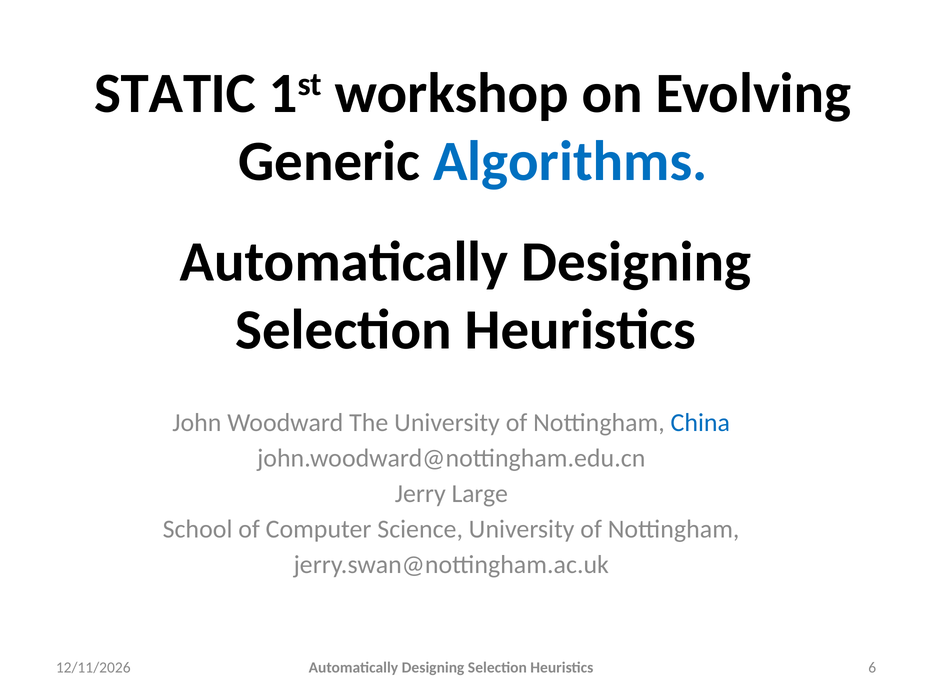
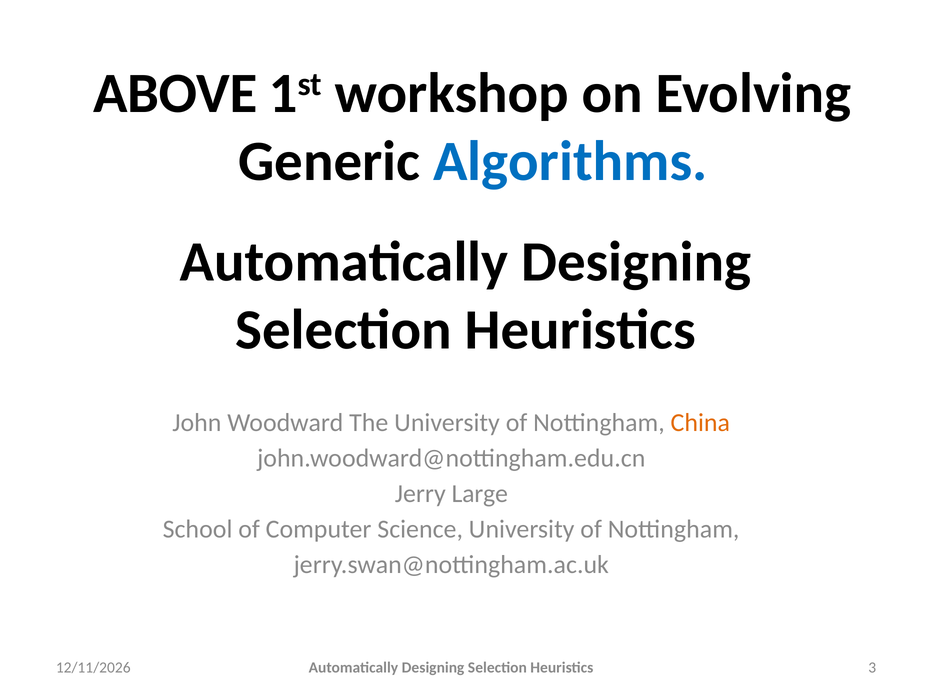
STATIC: STATIC -> ABOVE (175, 93)
China colour: blue -> orange (700, 423)
6: 6 -> 3 (872, 667)
